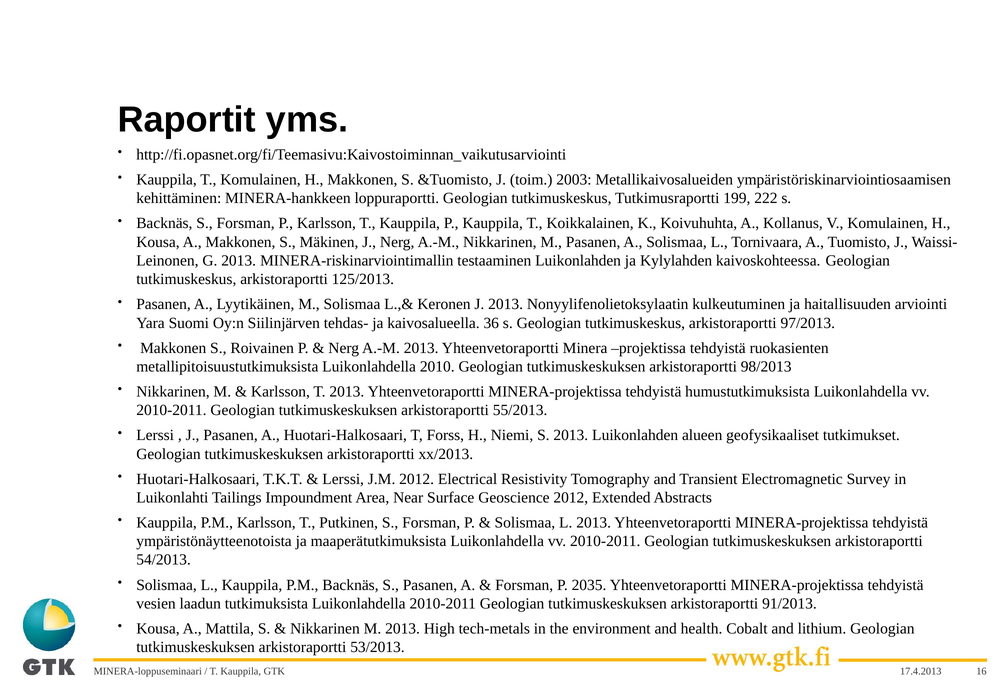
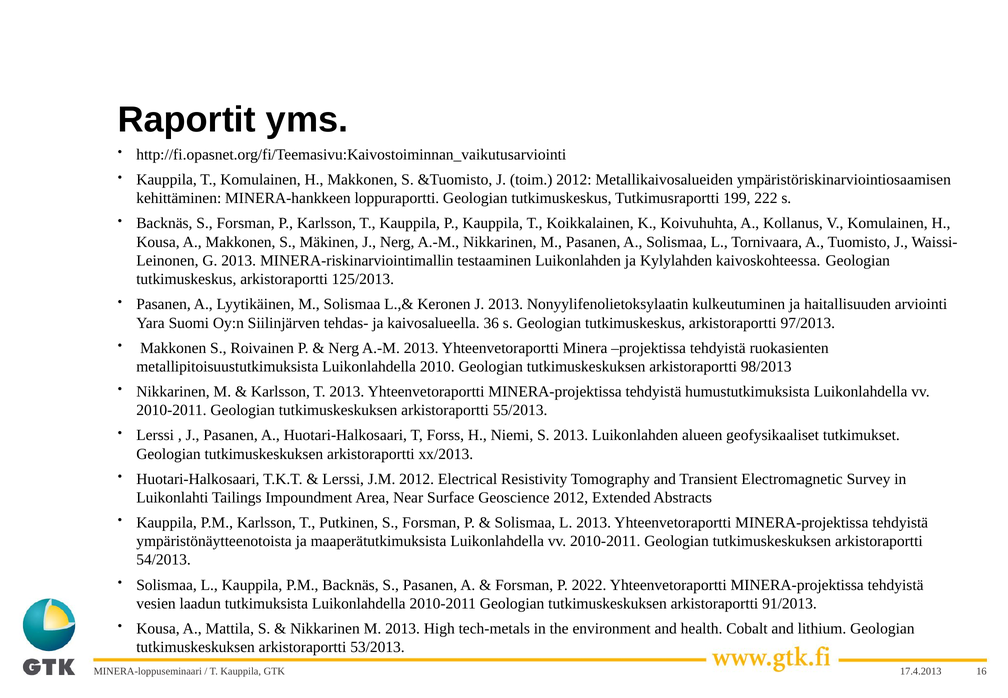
toim 2003: 2003 -> 2012 (574, 180)
2035: 2035 -> 2022 (589, 585)
